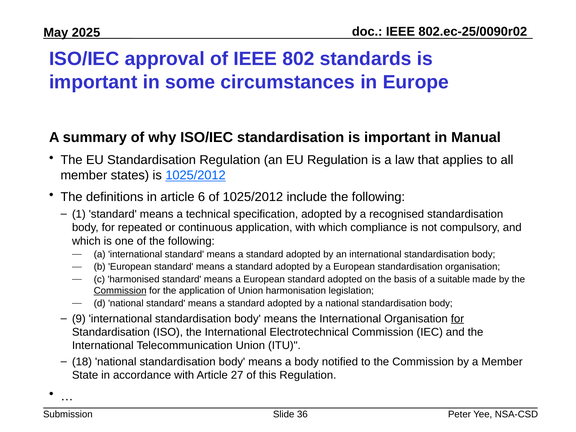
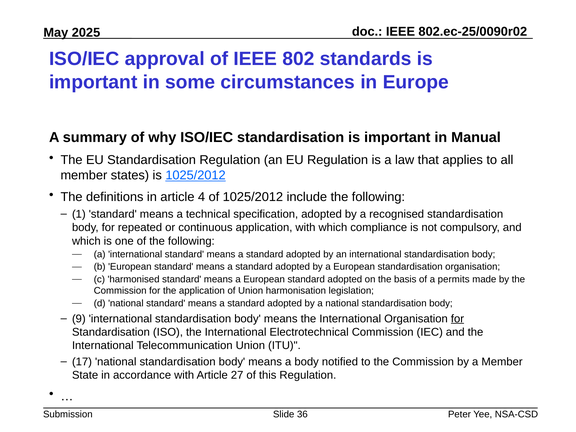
6: 6 -> 4 (202, 197)
suitable: suitable -> permits (454, 279)
Commission underline: present -> none (120, 291)
18: 18 -> 17 (82, 362)
